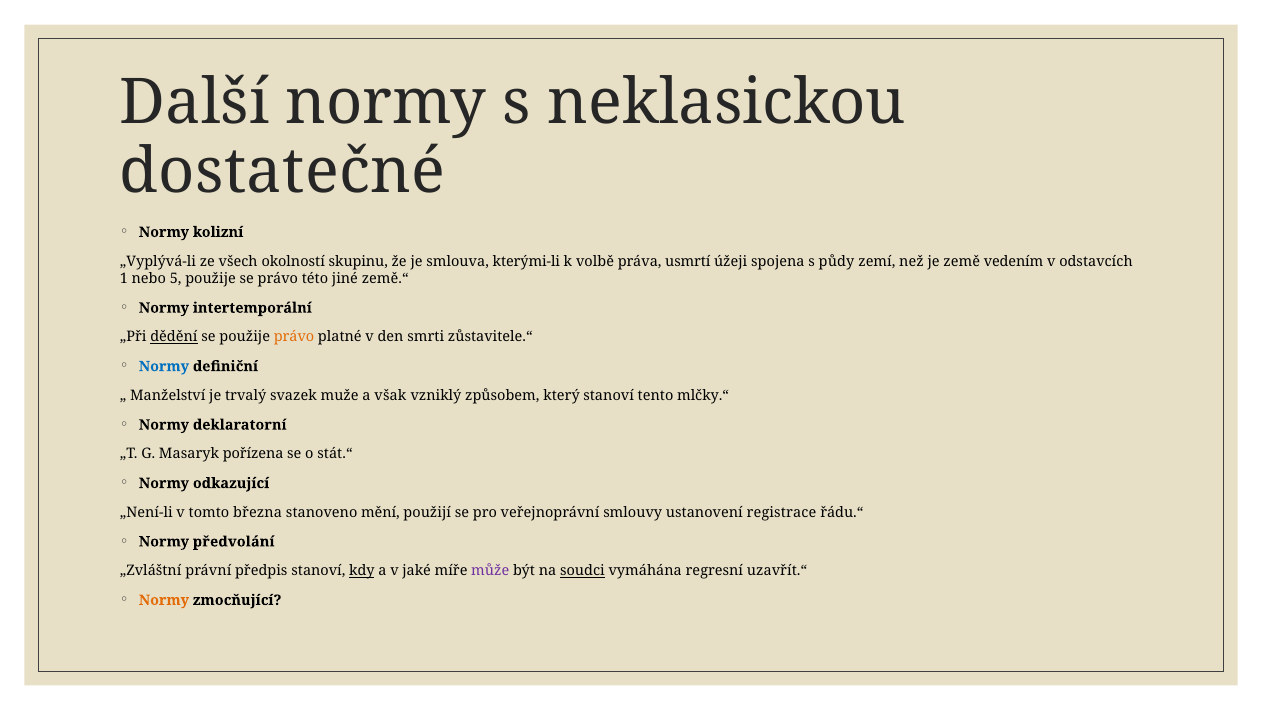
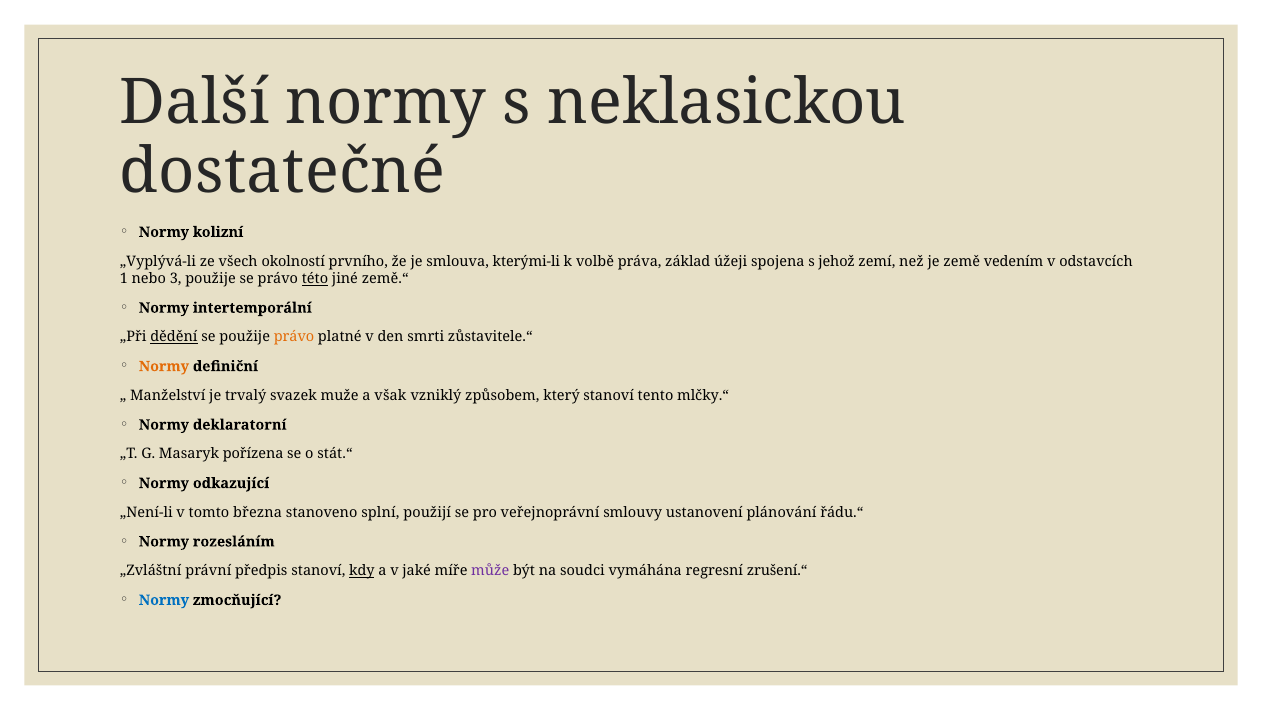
skupinu: skupinu -> prvního (358, 261)
usmrtí: usmrtí -> základ (688, 261)
půdy: půdy -> jehož (837, 261)
5: 5 -> 3 (176, 279)
této underline: none -> present (315, 279)
Normy colour: blue -> orange (164, 366)
mění: mění -> splní (380, 512)
registrace: registrace -> plánování (782, 512)
předvolání: předvolání -> rozesláním (234, 542)
soudci underline: present -> none (582, 571)
uzavřít.“: uzavřít.“ -> zrušení.“ (777, 571)
Normy colour: orange -> blue (164, 600)
